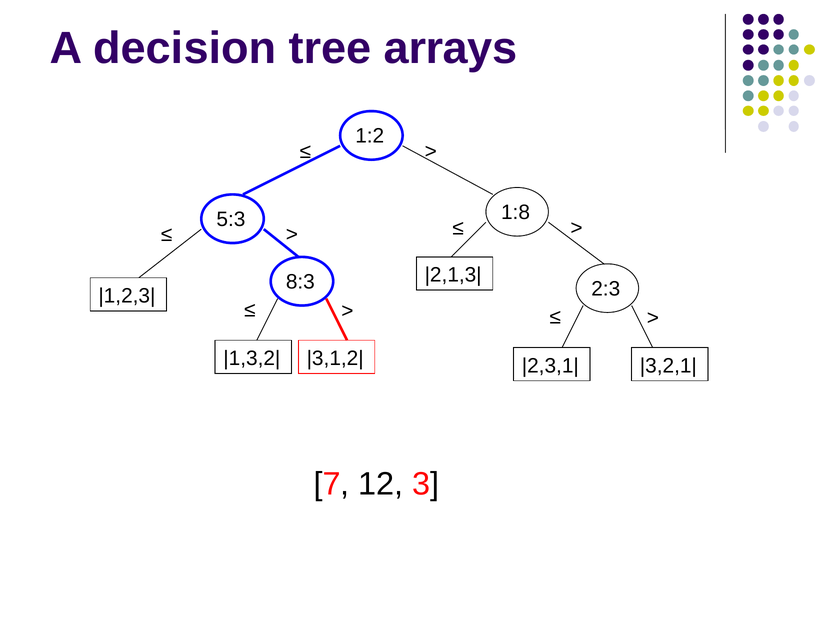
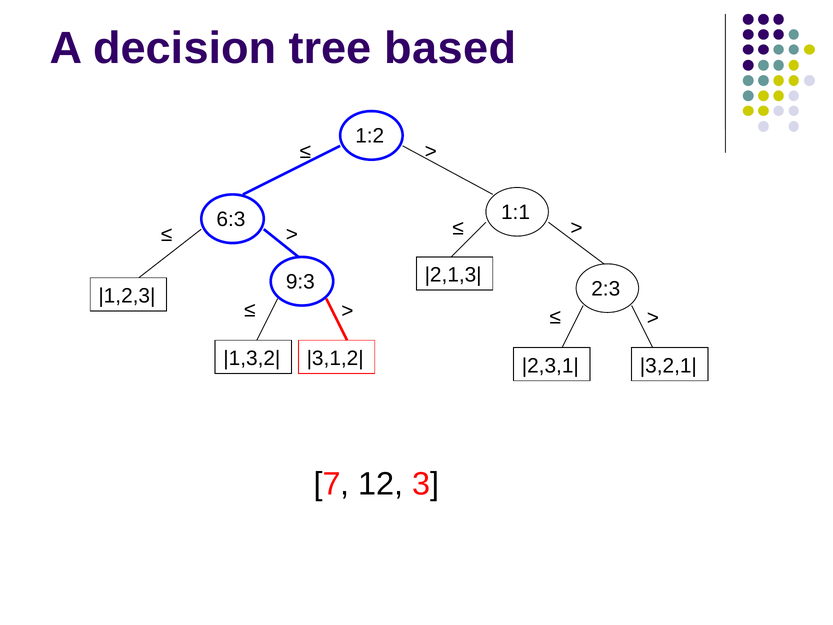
arrays: arrays -> based (450, 48)
1:8: 1:8 -> 1:1 (516, 212)
5:3: 5:3 -> 6:3 (231, 219)
8:3: 8:3 -> 9:3 (300, 282)
